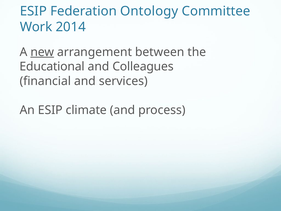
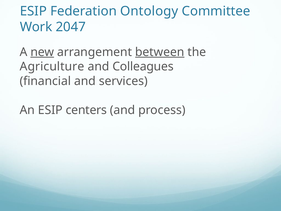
2014: 2014 -> 2047 (71, 27)
between underline: none -> present (160, 52)
Educational: Educational -> Agriculture (52, 67)
climate: climate -> centers (86, 110)
